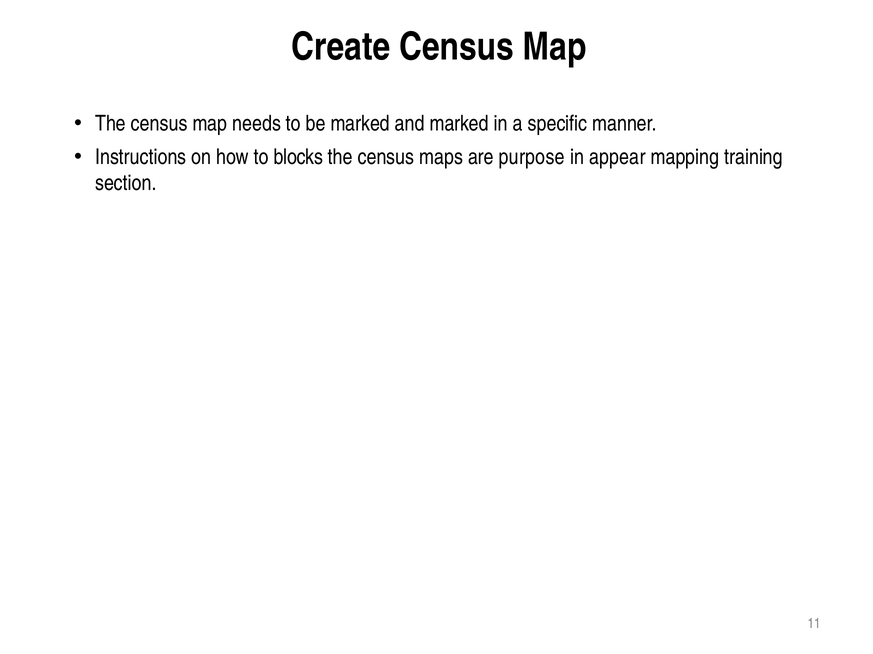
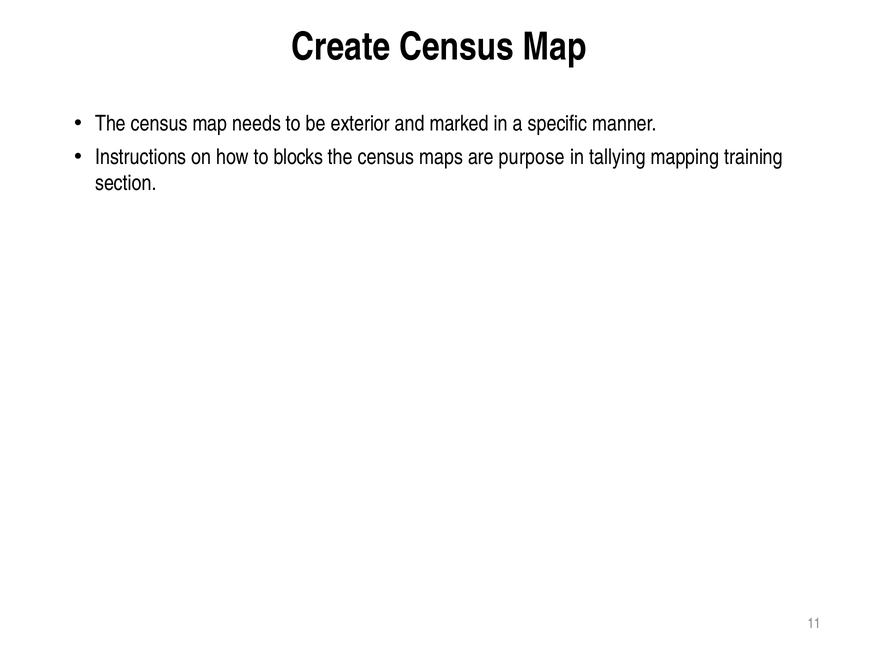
be marked: marked -> exterior (360, 124)
appear: appear -> tallying (617, 157)
